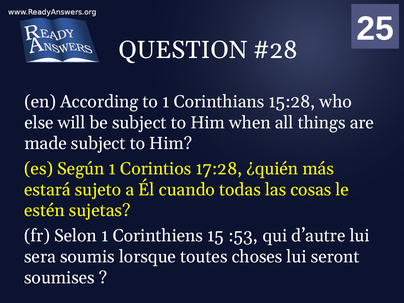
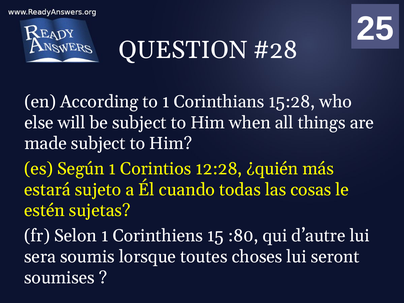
17:28: 17:28 -> 12:28 (219, 169)
:53: :53 -> :80 (243, 236)
